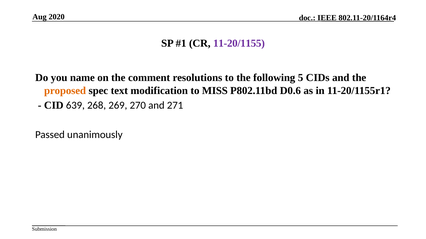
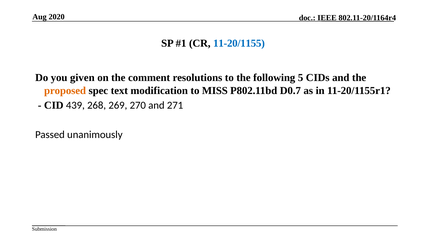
11-20/1155 colour: purple -> blue (239, 43)
name: name -> given (82, 78)
D0.6: D0.6 -> D0.7 (290, 91)
639: 639 -> 439 (75, 106)
